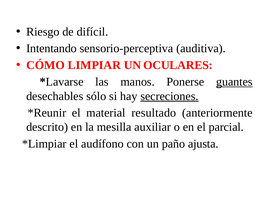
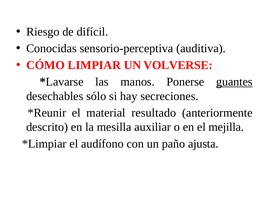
Intentando: Intentando -> Conocidas (51, 49)
OCULARES: OCULARES -> VOLVERSE (178, 65)
secreciones underline: present -> none (169, 96)
parcial: parcial -> mejilla (226, 128)
